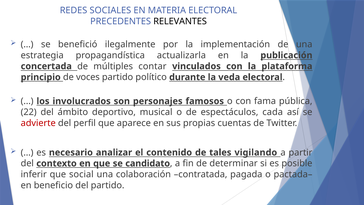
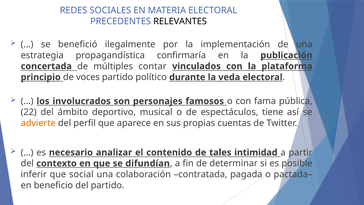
actualizarla: actualizarla -> confirmaría (181, 55)
cada: cada -> tiene (273, 112)
advierte colour: red -> orange (38, 123)
vigilando: vigilando -> intimidad (256, 152)
candidato: candidato -> difundían (148, 163)
